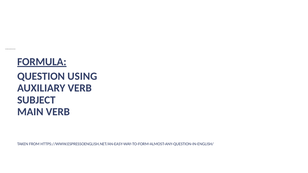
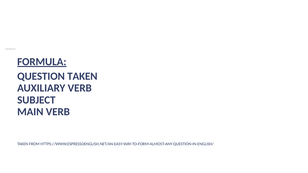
QUESTION USING: USING -> TAKEN (82, 77)
